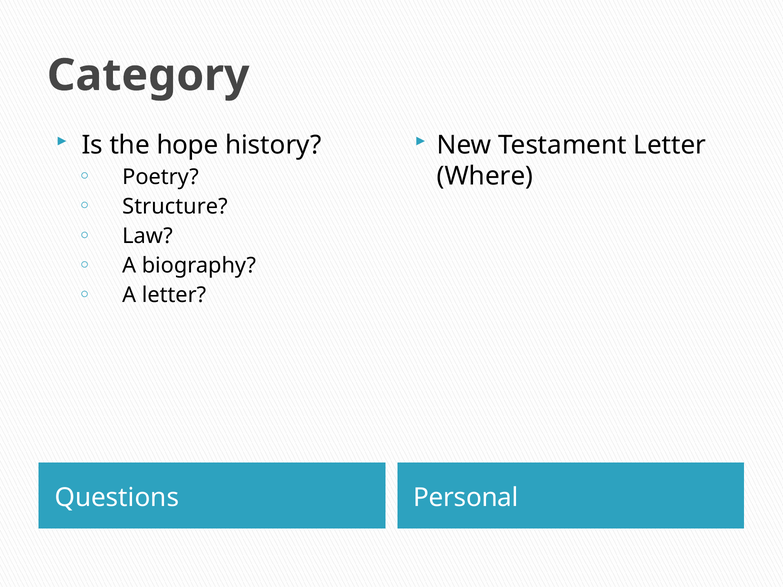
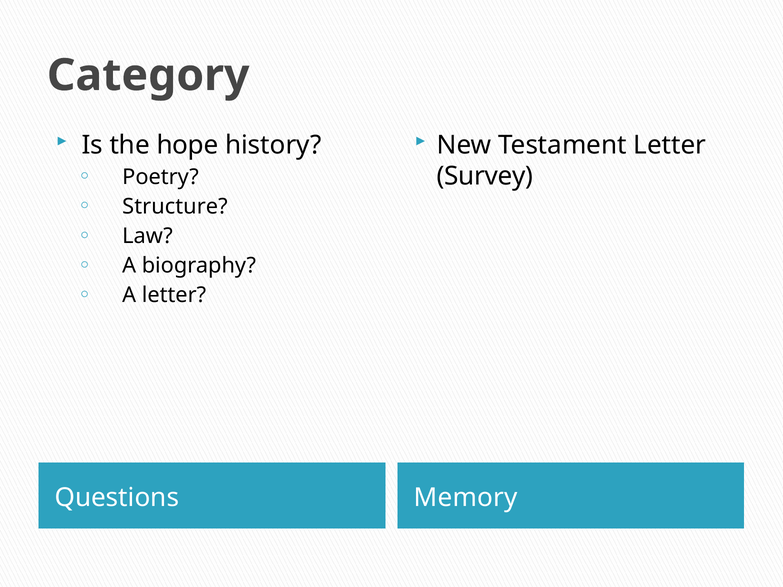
Where: Where -> Survey (485, 176)
Personal: Personal -> Memory (466, 498)
